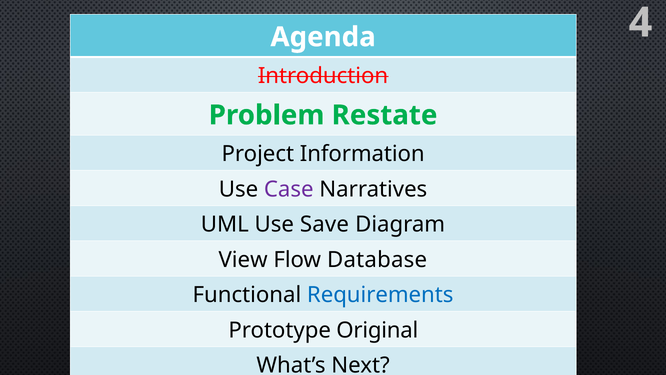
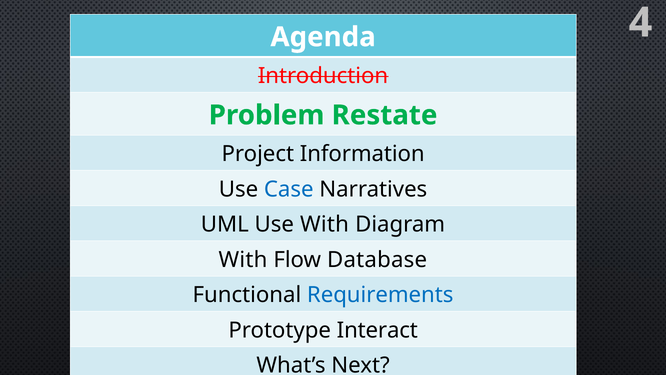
Case colour: purple -> blue (289, 189)
Use Save: Save -> With (324, 224)
View: View -> With (243, 260)
Original: Original -> Interact (377, 330)
